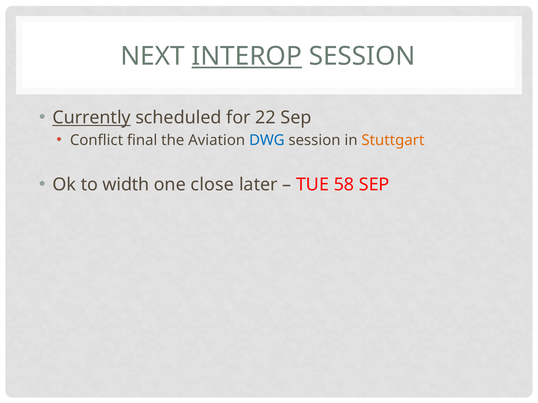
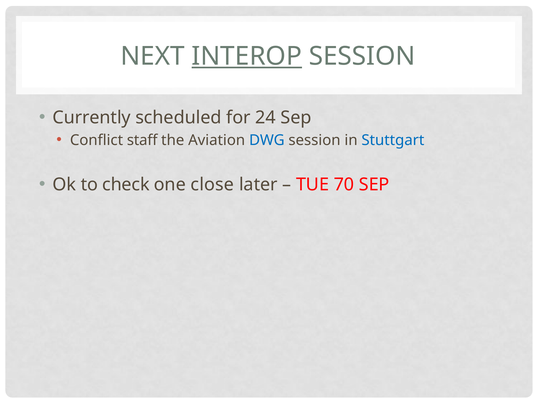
Currently underline: present -> none (92, 118)
22: 22 -> 24 (266, 118)
final: final -> staff (142, 140)
Stuttgart colour: orange -> blue (393, 140)
width: width -> check (126, 185)
58: 58 -> 70 (344, 185)
